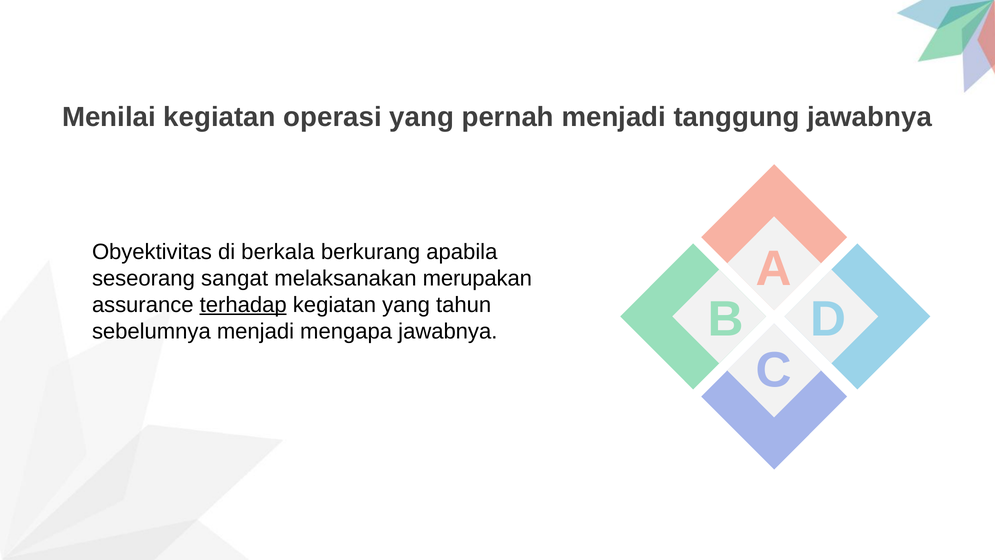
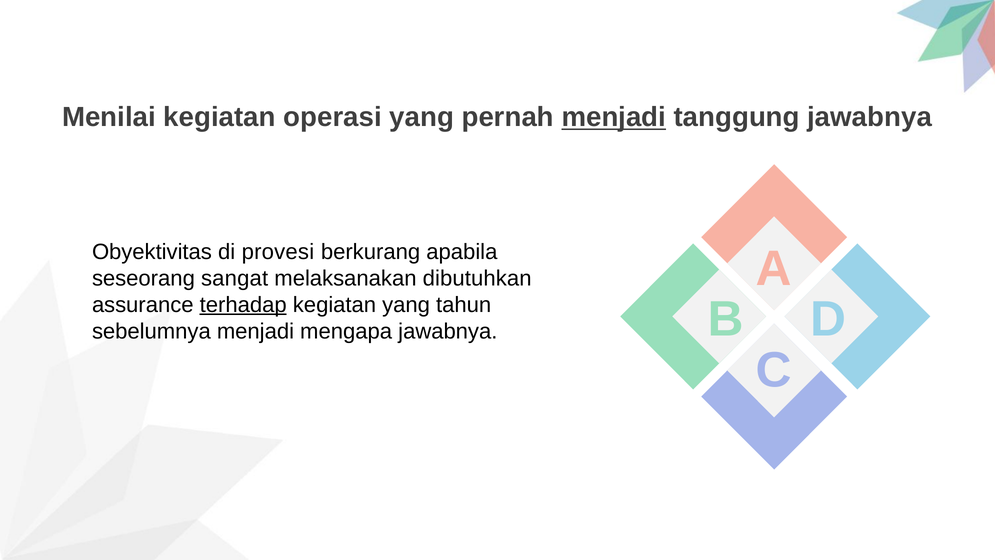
menjadi underline: none -> present (614, 117)
berkala: berkala -> provesi (278, 252)
merupakan: merupakan -> dibutuhkan (477, 278)
